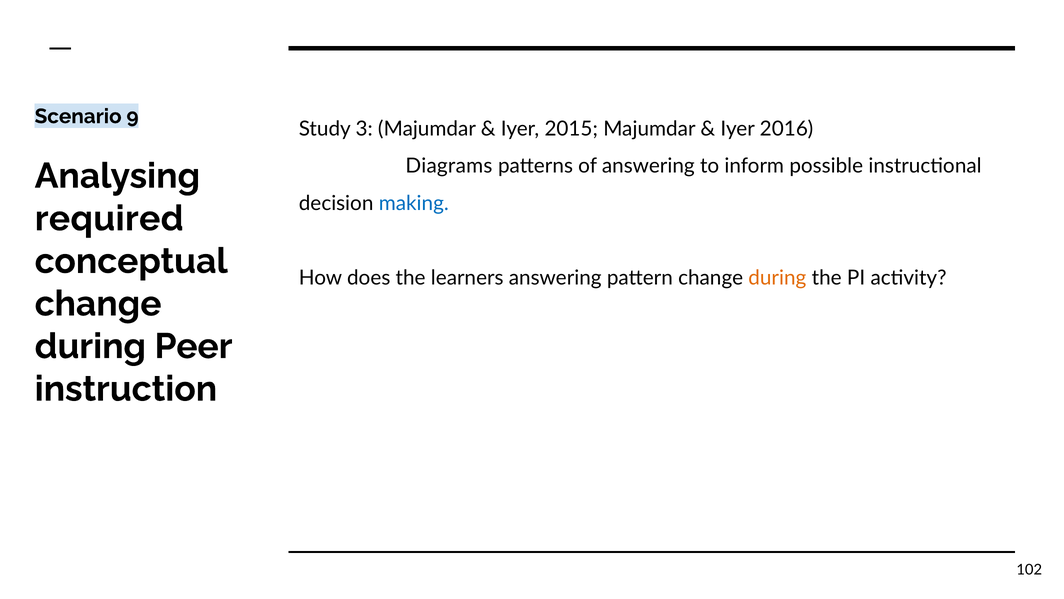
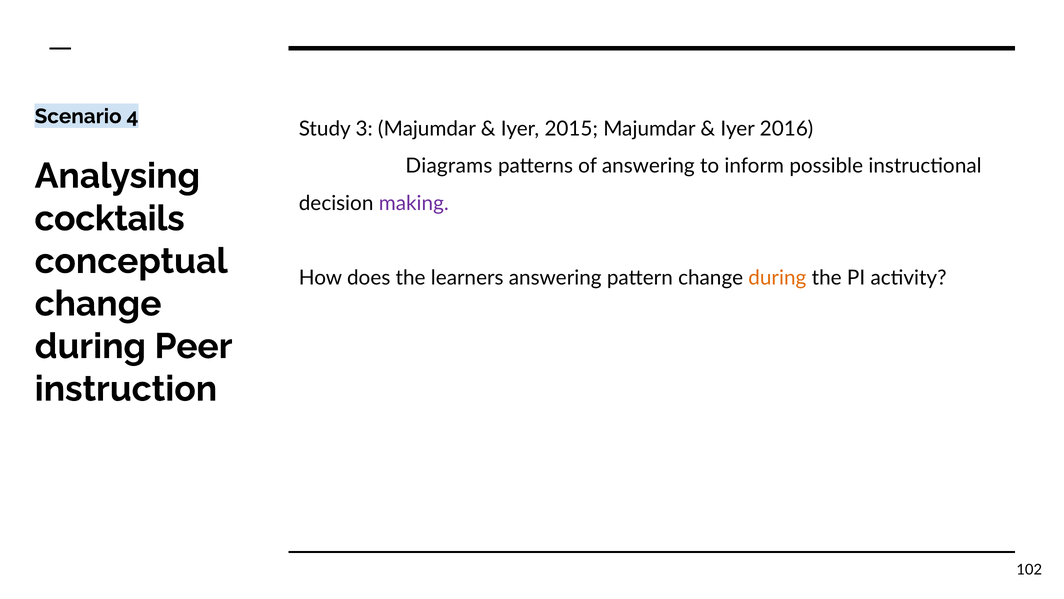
9: 9 -> 4 (132, 116)
making colour: blue -> purple (414, 203)
required: required -> cocktails (110, 218)
